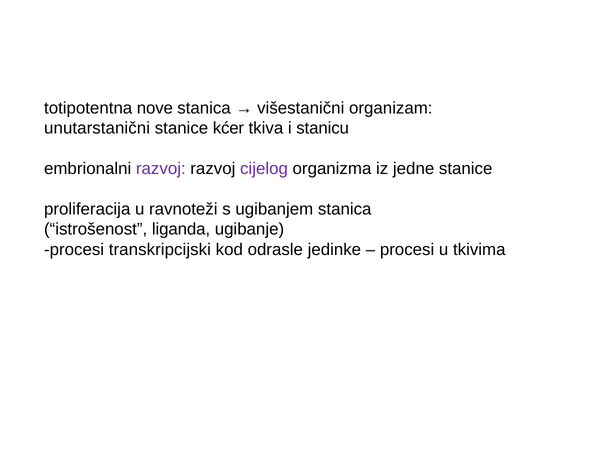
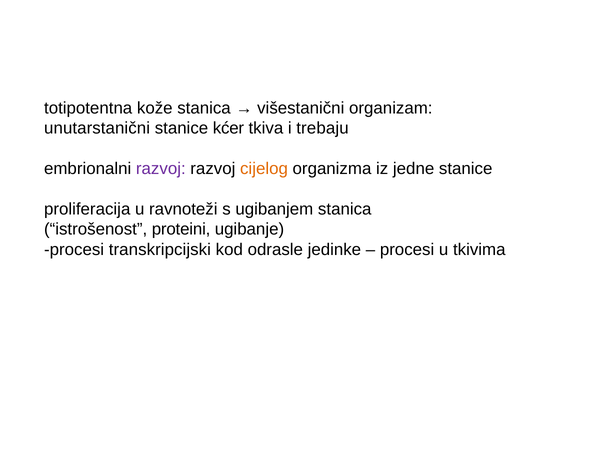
nove: nove -> kože (155, 108)
stanicu: stanicu -> trebaju (322, 128)
cijelog colour: purple -> orange (264, 169)
liganda: liganda -> proteini (181, 230)
